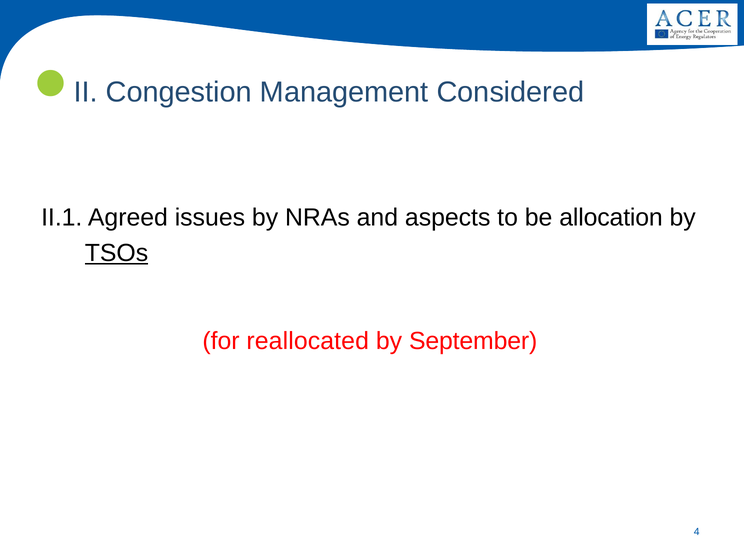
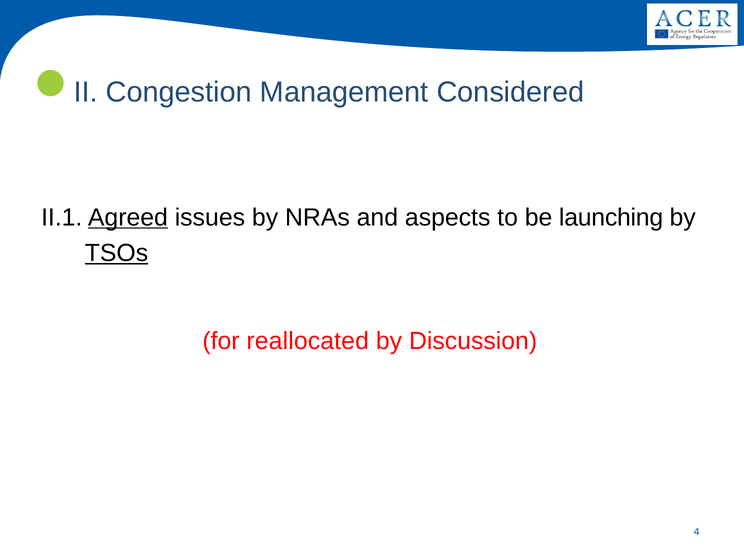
Agreed underline: none -> present (128, 217)
allocation: allocation -> launching (611, 217)
September: September -> Discussion (473, 341)
